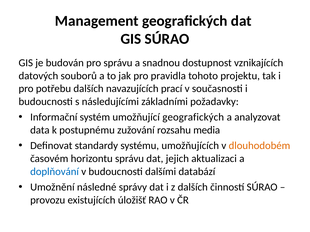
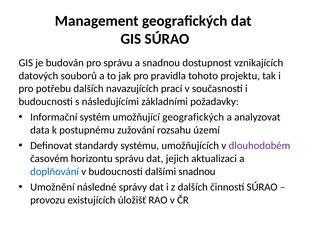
media: media -> území (207, 130)
dlouhodobém colour: orange -> purple (259, 146)
dalšími databází: databází -> snadnou (197, 172)
